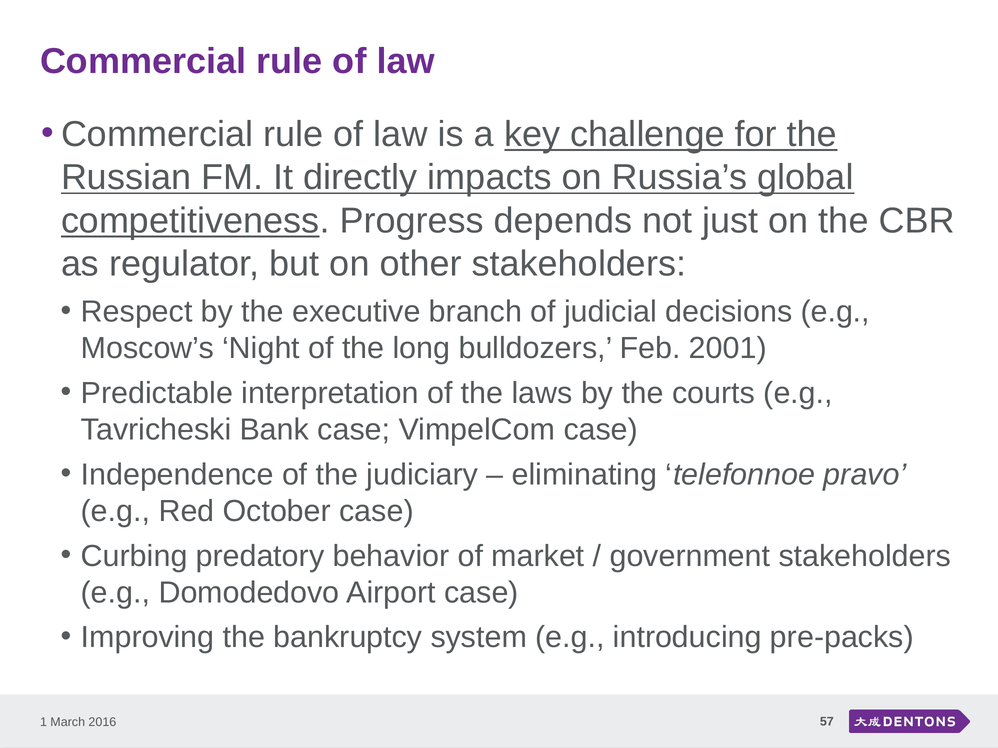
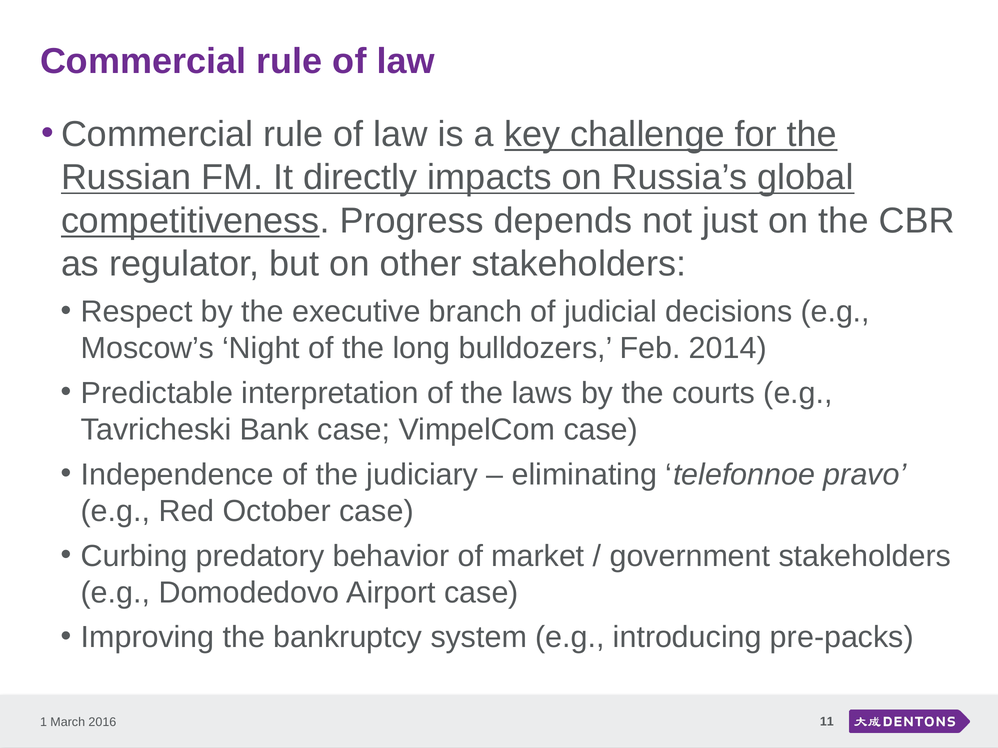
2001: 2001 -> 2014 (728, 348)
57: 57 -> 11 (827, 722)
